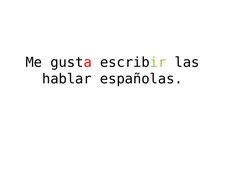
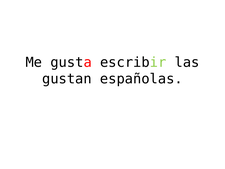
hablar: hablar -> gustan (67, 79)
